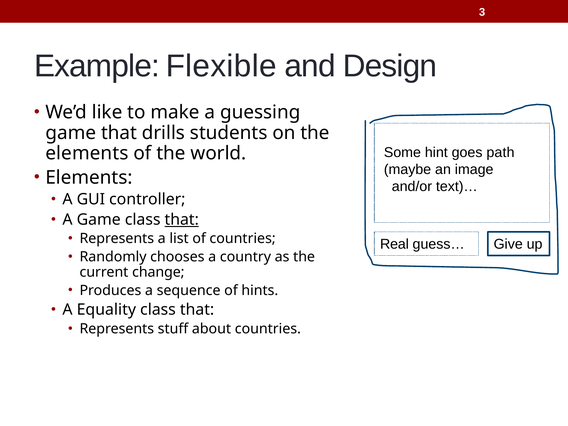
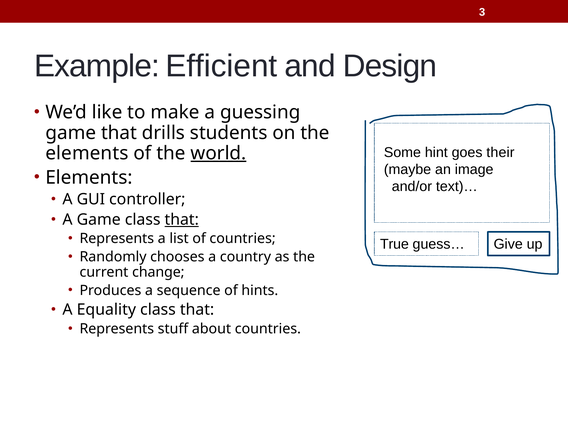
Flexible: Flexible -> Efficient (221, 66)
path: path -> their (500, 152)
world underline: none -> present (218, 153)
Real: Real -> True (394, 244)
